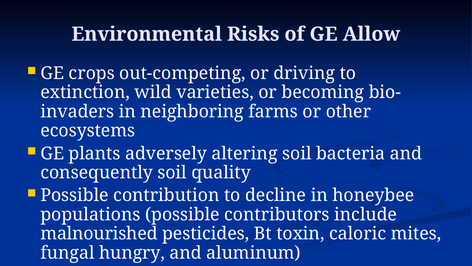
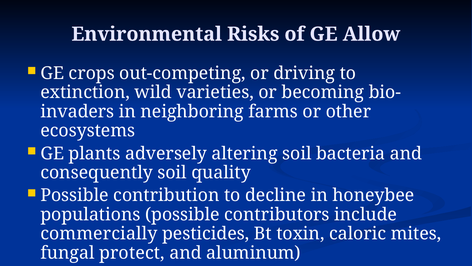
malnourished: malnourished -> commercially (99, 233)
hungry: hungry -> protect (132, 252)
